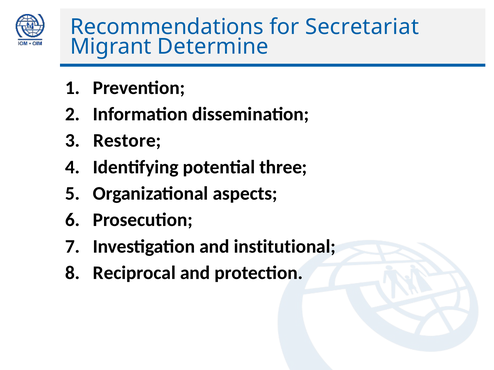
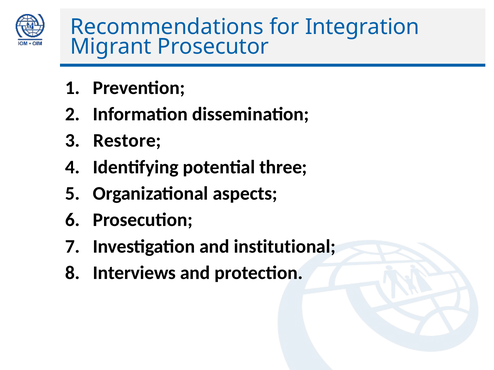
Secretariat: Secretariat -> Integration (362, 27)
Determine: Determine -> Prosecutor (213, 47)
Reciprocal: Reciprocal -> Interviews (134, 273)
